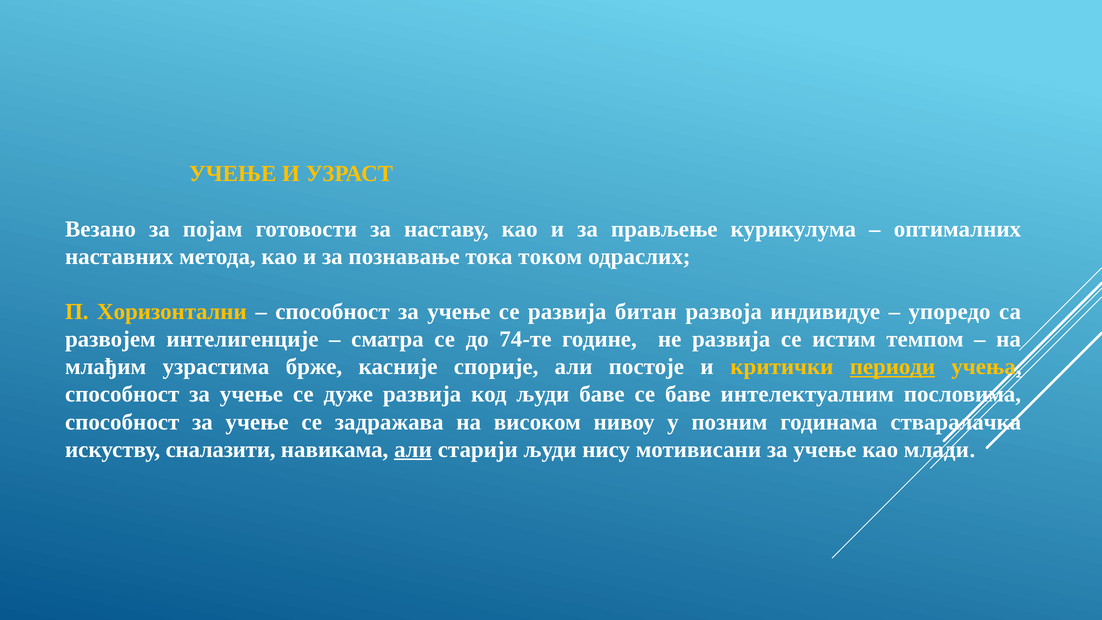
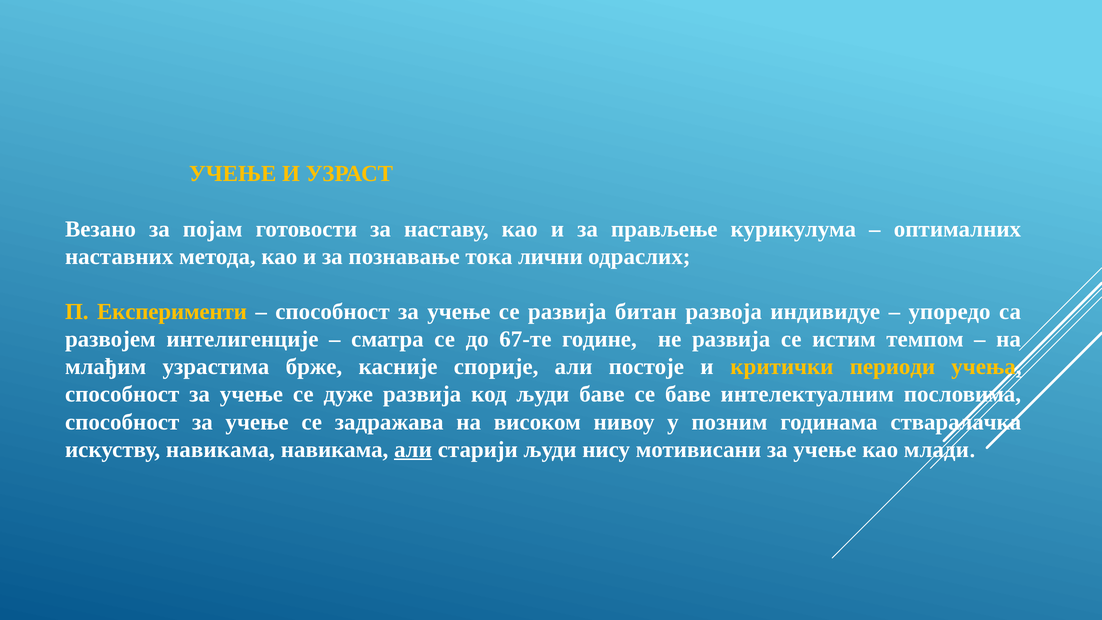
током: током -> лични (550, 257)
Хоризонтални: Хоризонтални -> Експерименти (172, 312)
74-те: 74-те -> 67-те (525, 339)
периоди underline: present -> none (892, 367)
искуству сналазити: сналазити -> навикама (220, 449)
